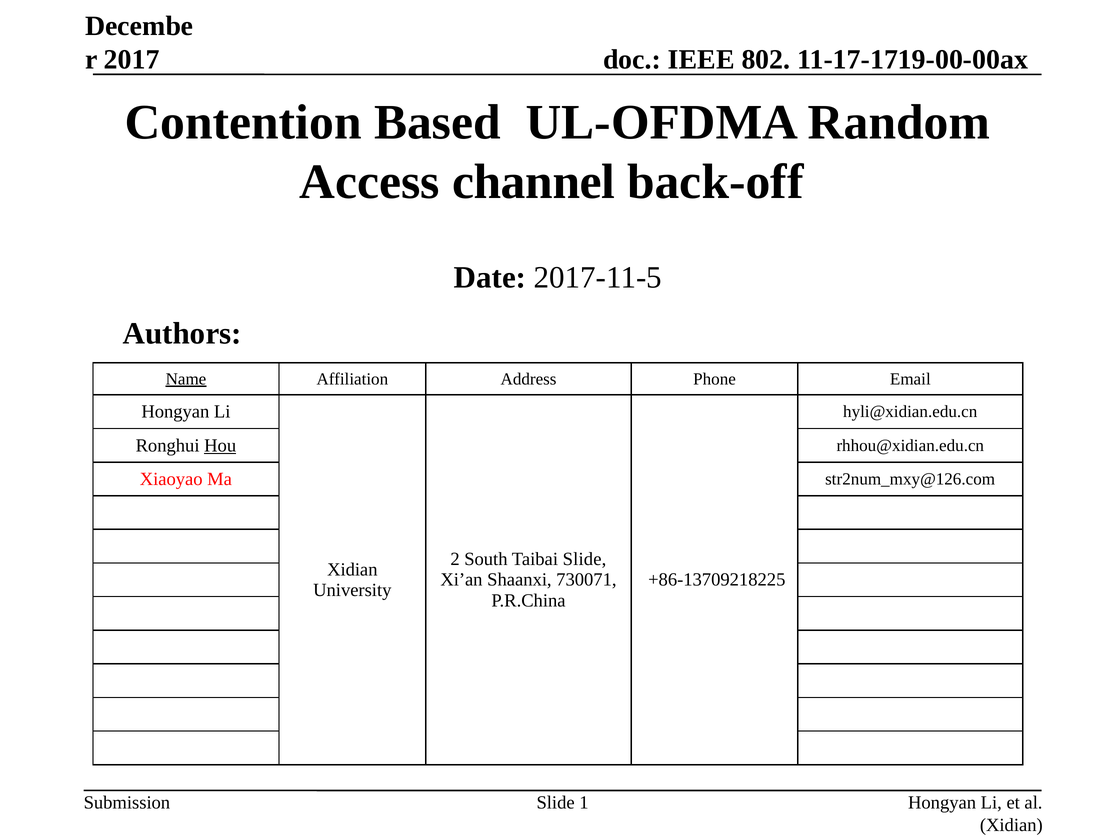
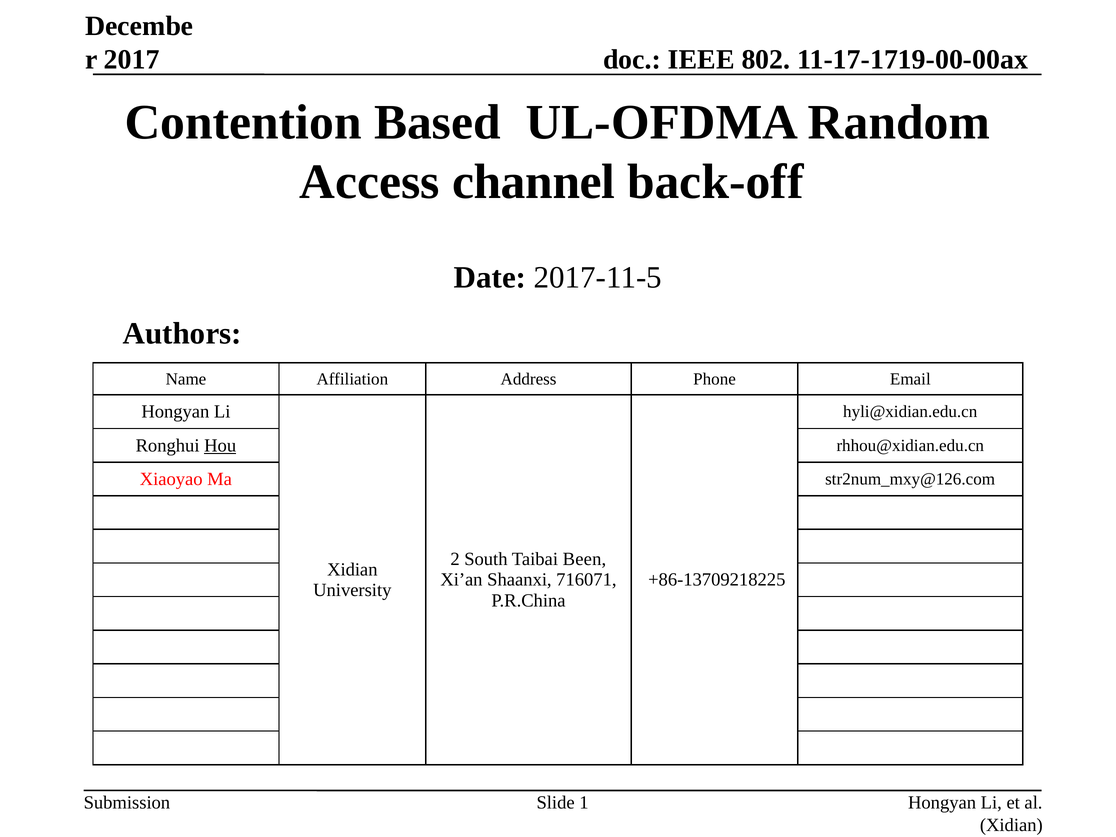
Name underline: present -> none (186, 379)
Taibai Slide: Slide -> Been (585, 559)
730071: 730071 -> 716071 (586, 580)
